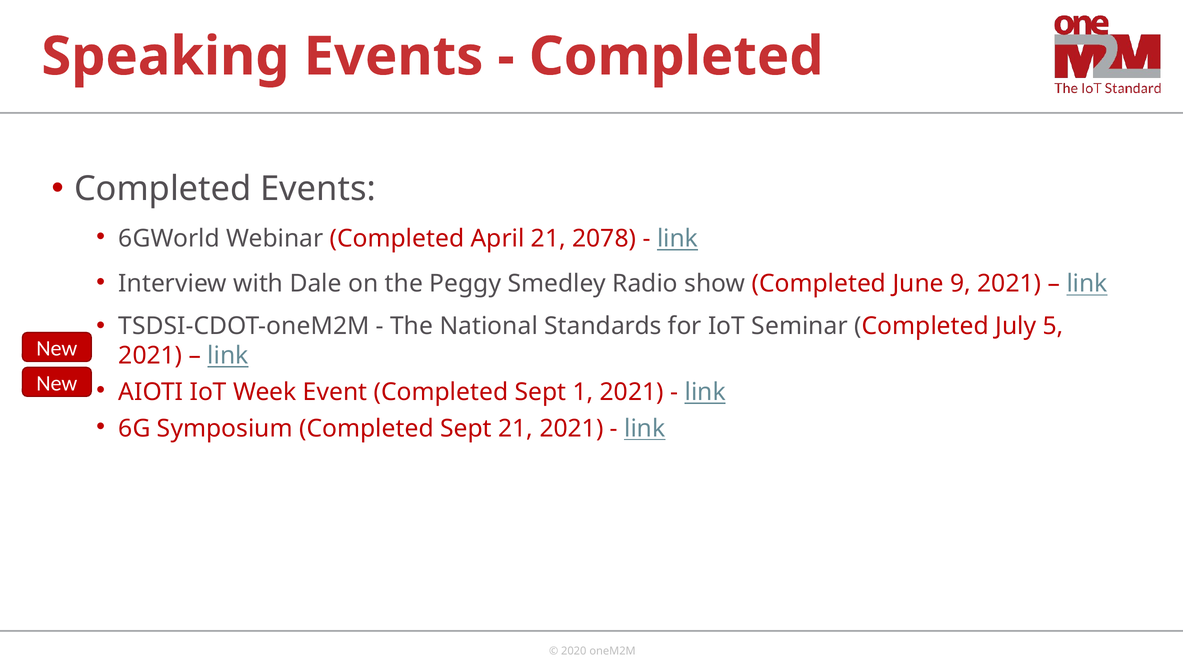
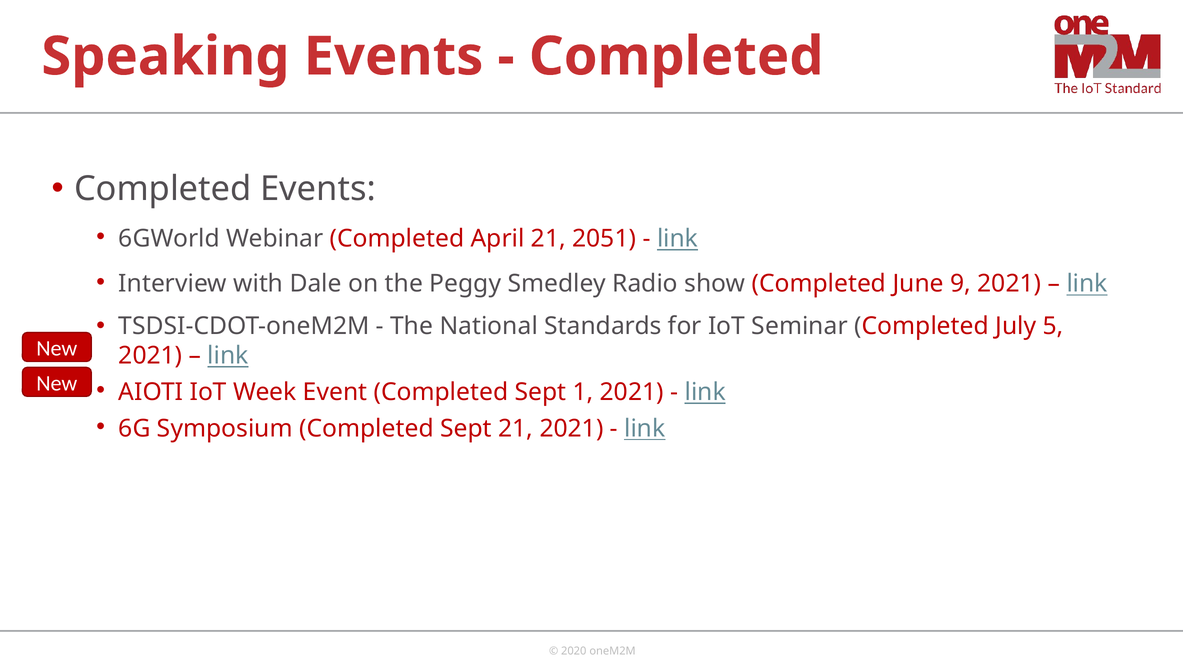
2078: 2078 -> 2051 (604, 239)
